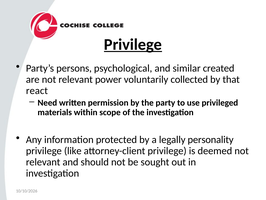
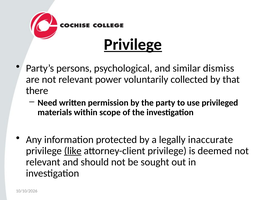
created: created -> dismiss (219, 68)
react: react -> there (37, 90)
personality: personality -> inaccurate (210, 139)
like underline: none -> present (73, 150)
